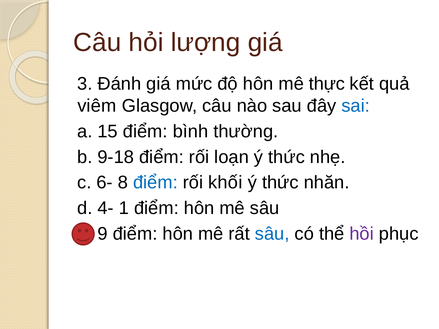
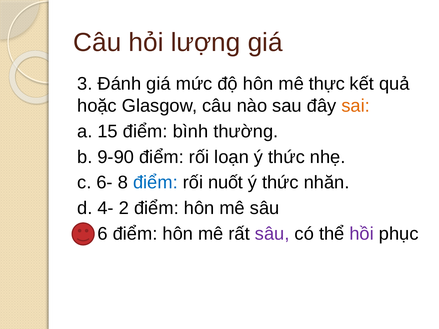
viêm: viêm -> hoặc (97, 106)
sai colour: blue -> orange (356, 106)
9-18: 9-18 -> 9-90 (116, 157)
khối: khối -> nuốt (226, 183)
1: 1 -> 2 (124, 208)
9: 9 -> 6 (103, 234)
sâu colour: blue -> purple (272, 234)
